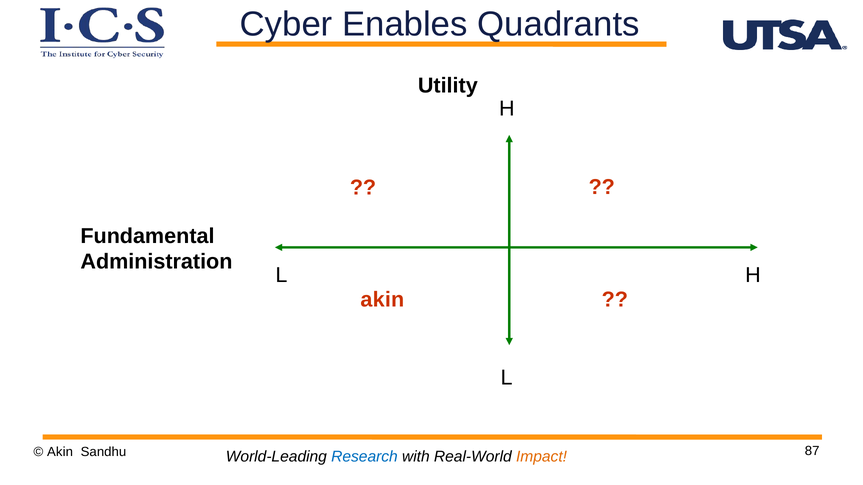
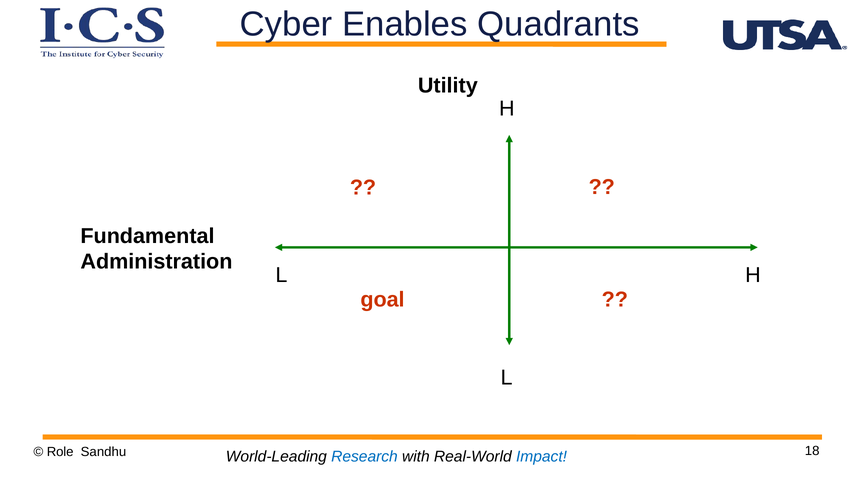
akin: akin -> goal (382, 300)
Akin: Akin -> Role (60, 452)
87: 87 -> 18 (812, 451)
Impact colour: orange -> blue (542, 457)
